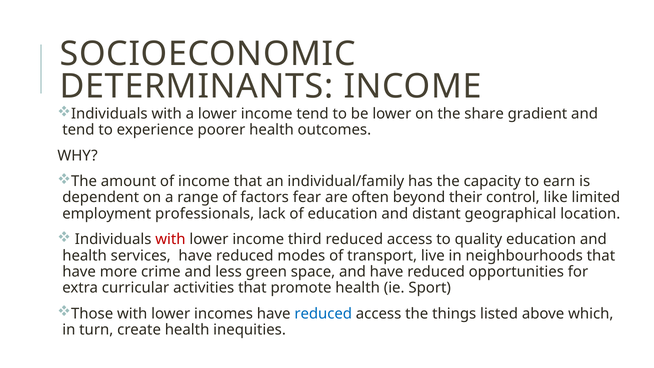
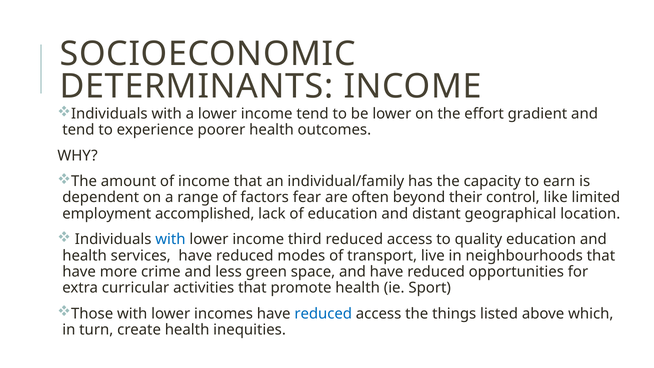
share: share -> effort (484, 114)
professionals: professionals -> accomplished (205, 214)
with colour: red -> blue (170, 239)
